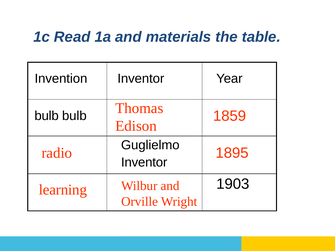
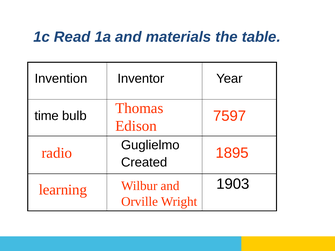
1859: 1859 -> 7597 (230, 116)
bulb: bulb -> time (47, 116)
Inventor: Inventor -> Created (144, 162)
